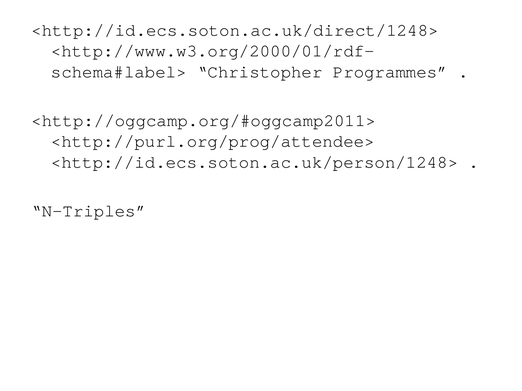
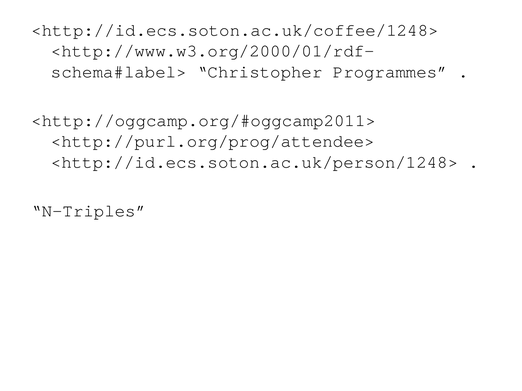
<http://id.ecs.soton.ac.uk/direct/1248>: <http://id.ecs.soton.ac.uk/direct/1248> -> <http://id.ecs.soton.ac.uk/coffee/1248> (235, 30)
